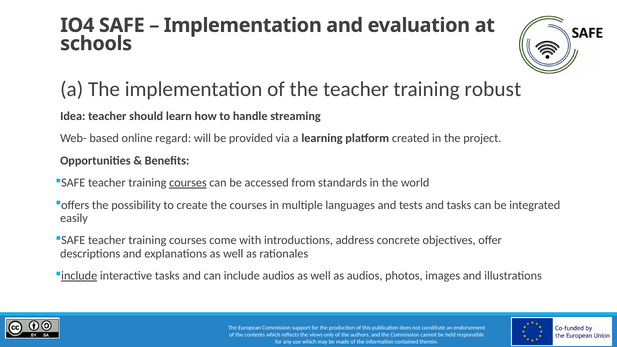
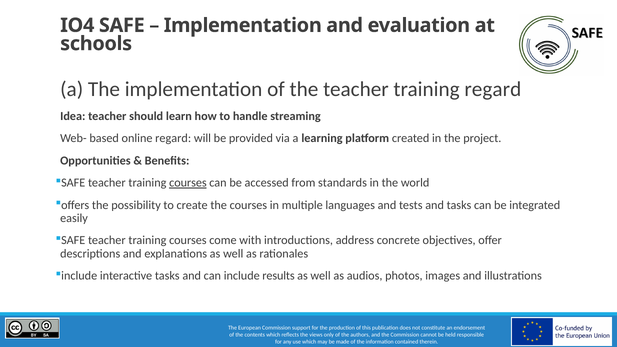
training robust: robust -> regard (493, 89)
include underline: present -> none (79, 276)
include audios: audios -> results (279, 276)
